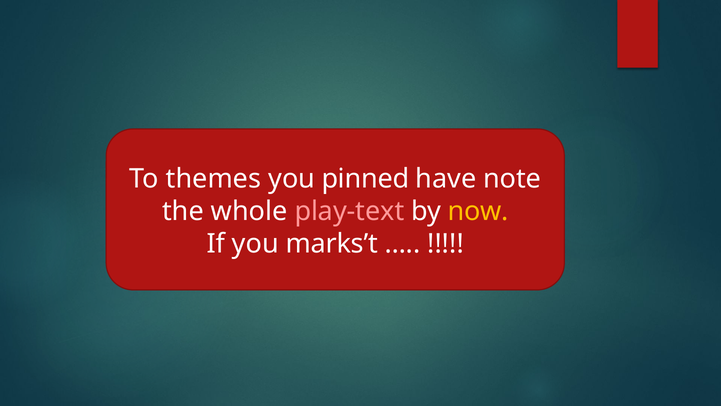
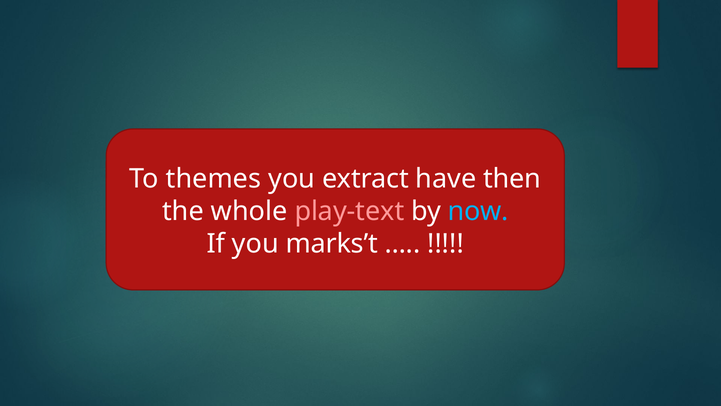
pinned: pinned -> extract (365, 179)
note: note -> then (512, 179)
now colour: yellow -> light blue (478, 211)
